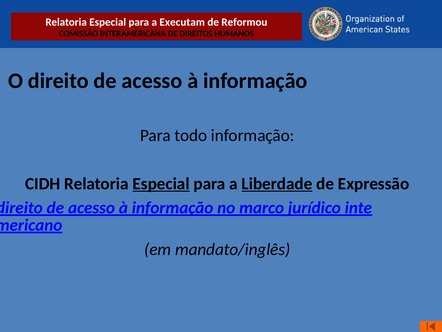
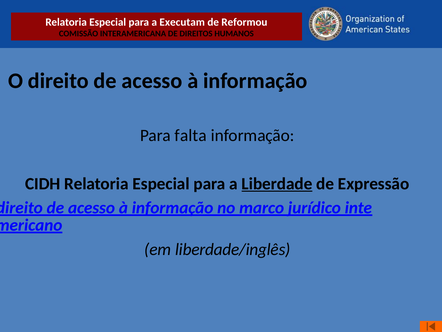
todo: todo -> falta (191, 135)
Especial underline: present -> none (161, 183)
mandato/inglês: mandato/inglês -> liberdade/inglês (233, 249)
